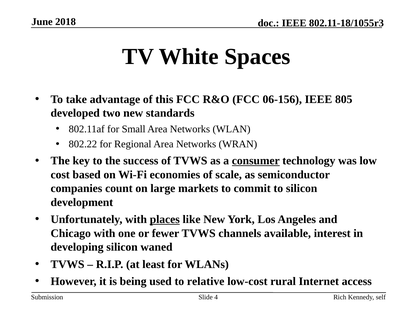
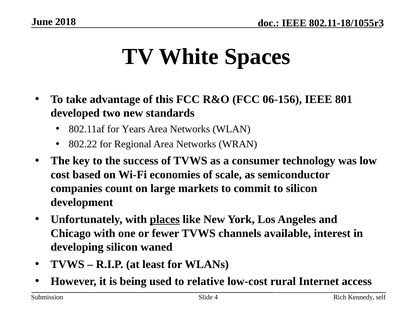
805: 805 -> 801 (344, 99)
Small: Small -> Years (134, 129)
consumer underline: present -> none (256, 161)
